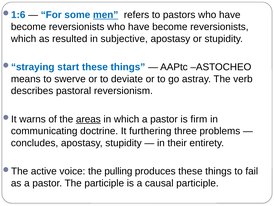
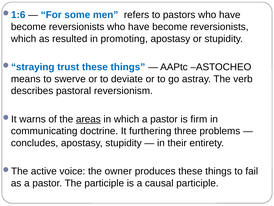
men underline: present -> none (106, 15)
subjective: subjective -> promoting (124, 39)
start: start -> trust (68, 67)
pulling: pulling -> owner (118, 171)
